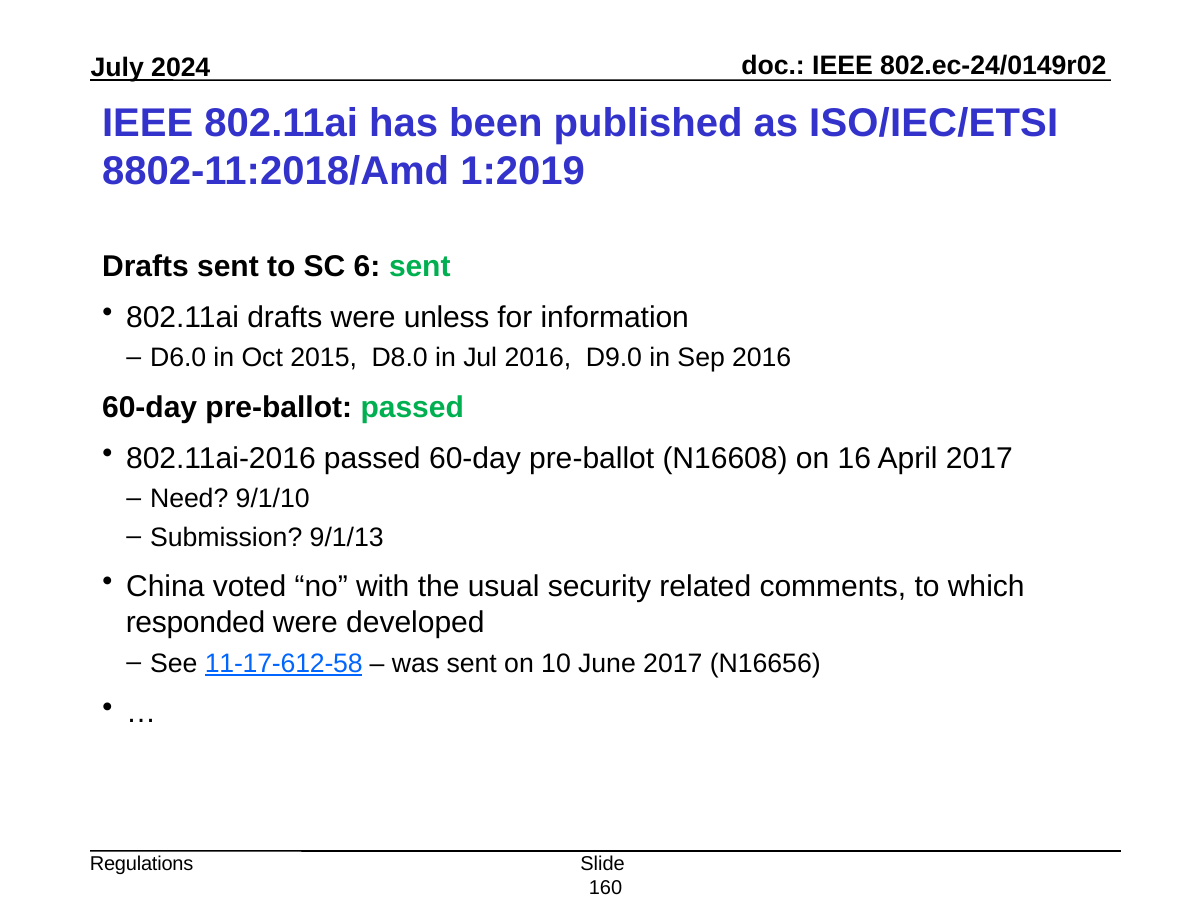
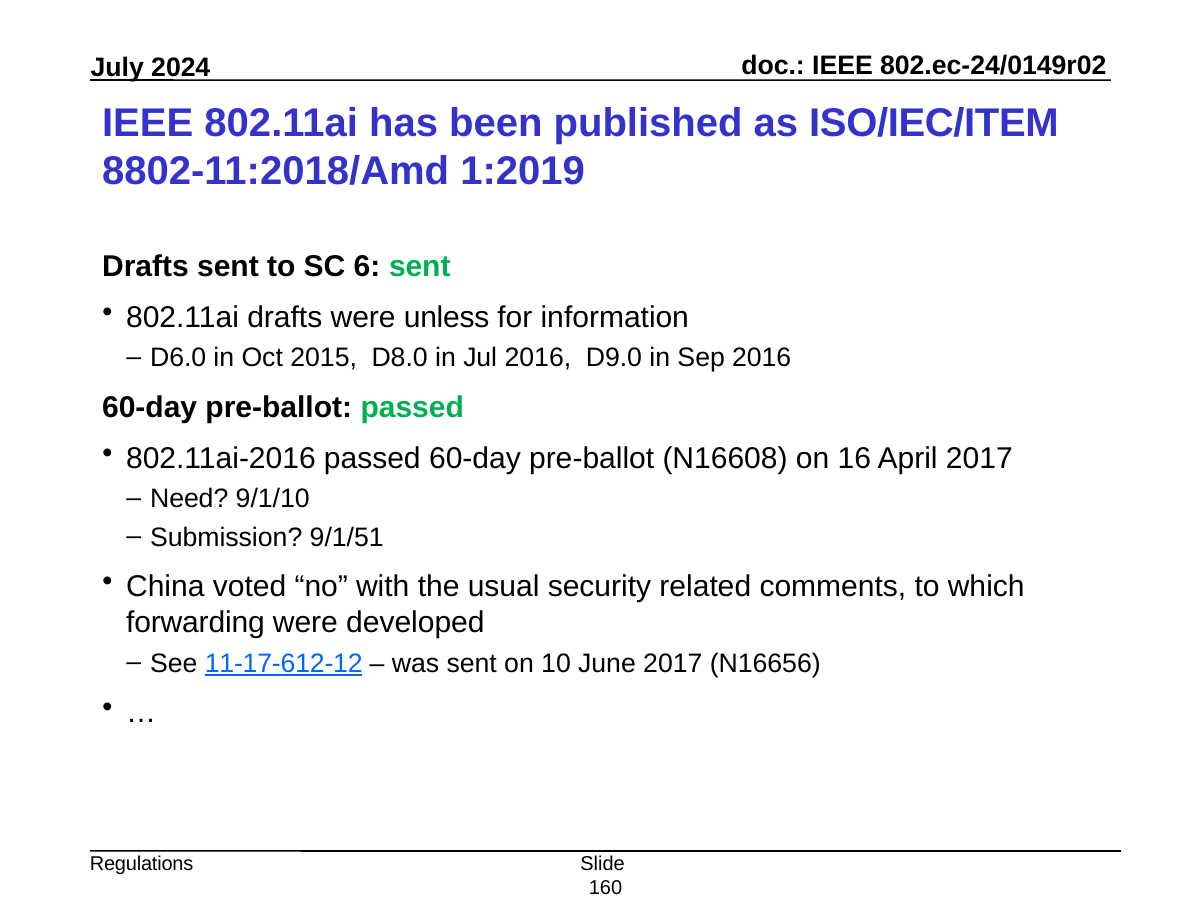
ISO/IEC/ETSI: ISO/IEC/ETSI -> ISO/IEC/ITEM (934, 123)
9/1/13: 9/1/13 -> 9/1/51 (347, 537)
responded: responded -> forwarding (195, 623)
11-17-612-58: 11-17-612-58 -> 11-17-612-12 (284, 663)
